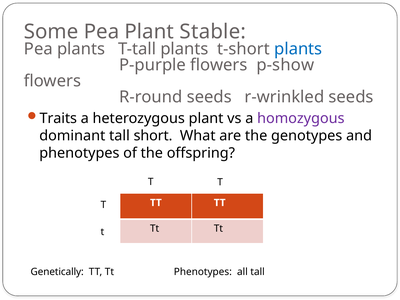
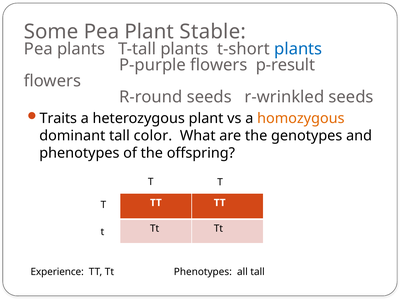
p-show: p-show -> p-result (285, 65)
homozygous colour: purple -> orange (301, 118)
short: short -> color (153, 136)
Genetically: Genetically -> Experience (57, 272)
